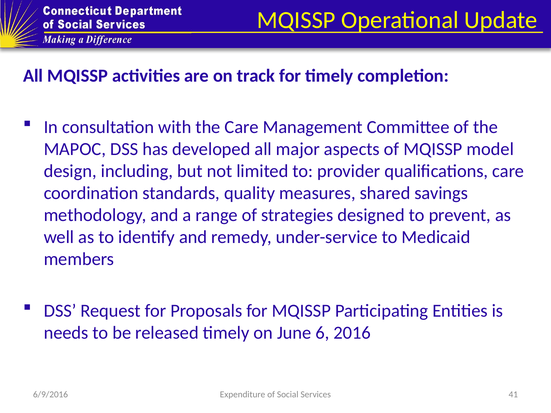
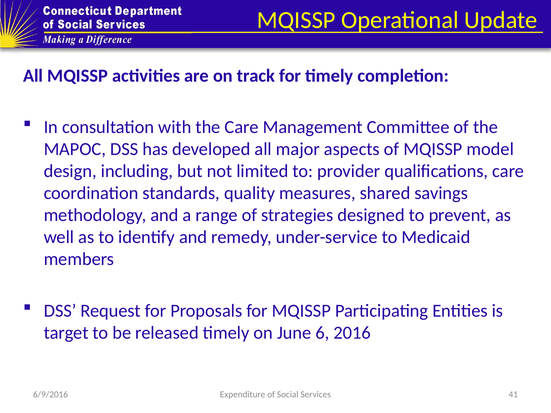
needs: needs -> target (66, 333)
